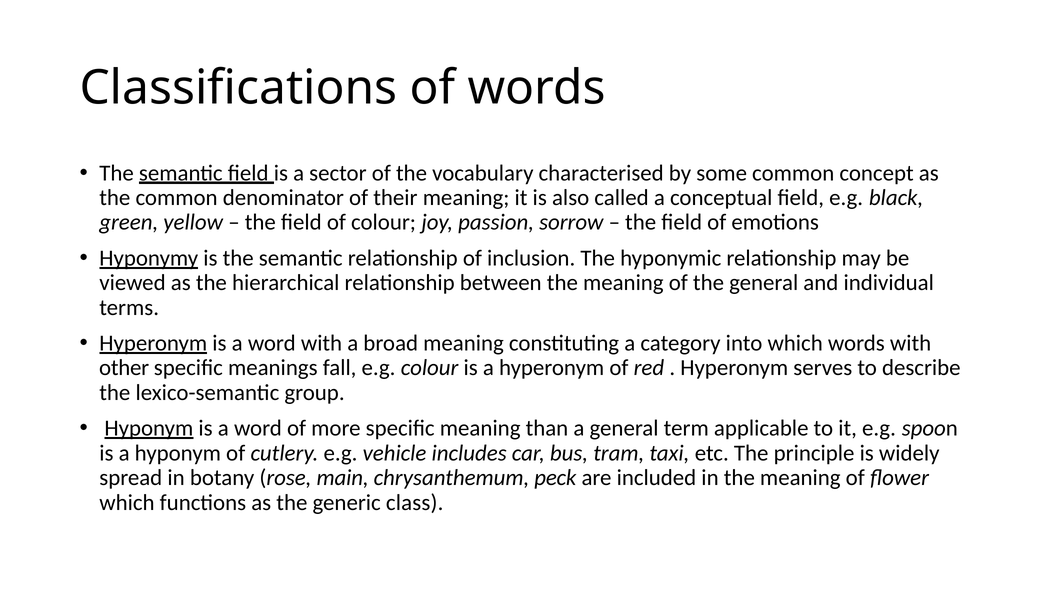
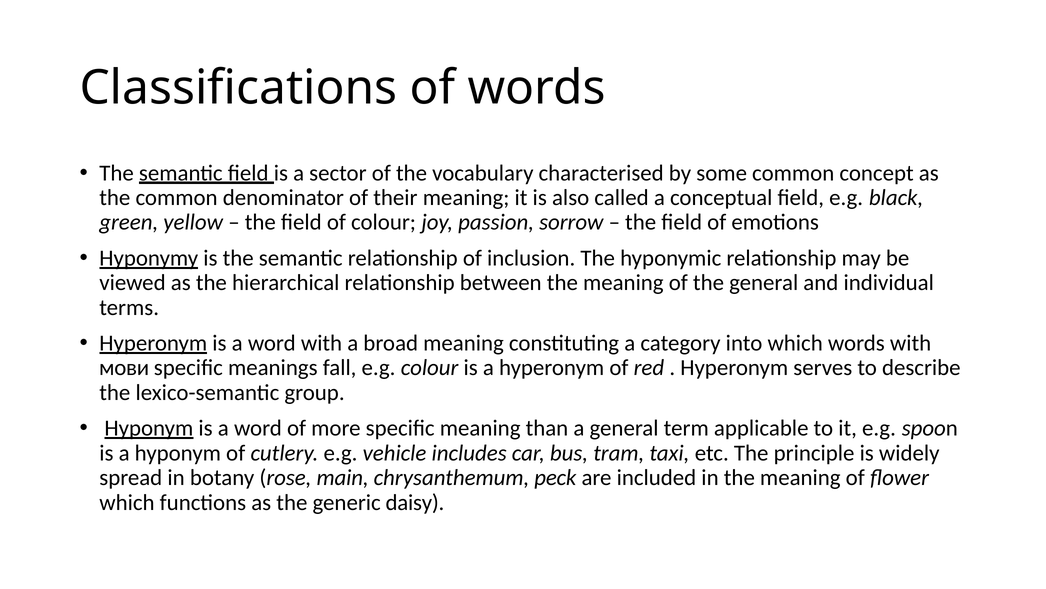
other: other -> мови (124, 368)
class: class -> daisy (415, 502)
